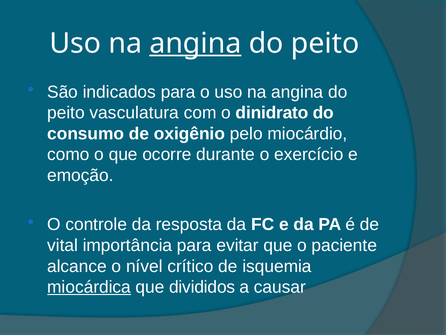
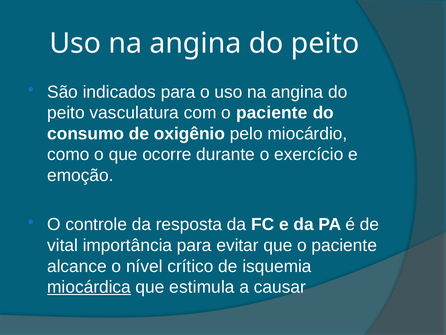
angina underline: present -> none (195, 43)
com o dinidrato: dinidrato -> paciente (272, 113)
divididos: divididos -> estimula (202, 287)
